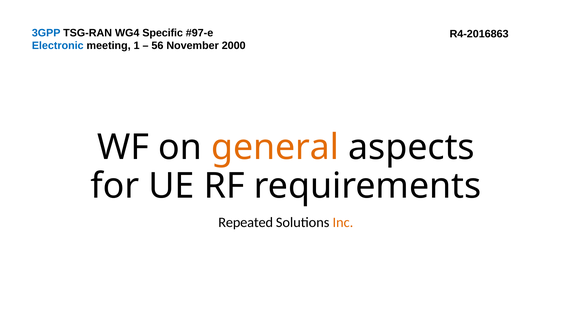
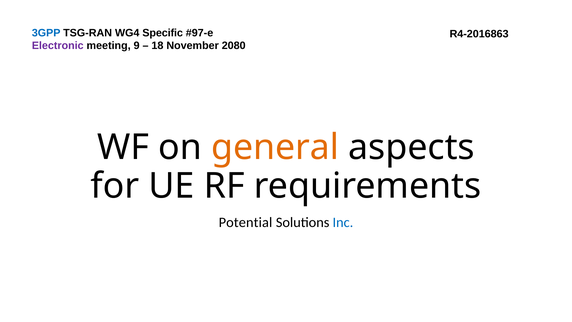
Electronic colour: blue -> purple (58, 46)
1: 1 -> 9 (137, 46)
56: 56 -> 18 (157, 46)
2000: 2000 -> 2080 (234, 46)
Repeated: Repeated -> Potential (246, 222)
Inc colour: orange -> blue (343, 222)
